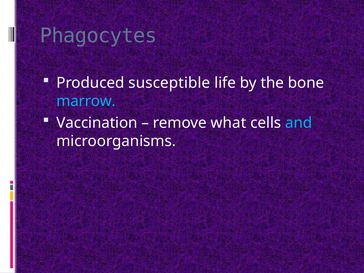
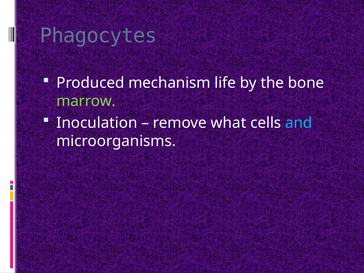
susceptible: susceptible -> mechanism (169, 83)
marrow colour: light blue -> light green (86, 101)
Vaccination: Vaccination -> Inoculation (97, 123)
